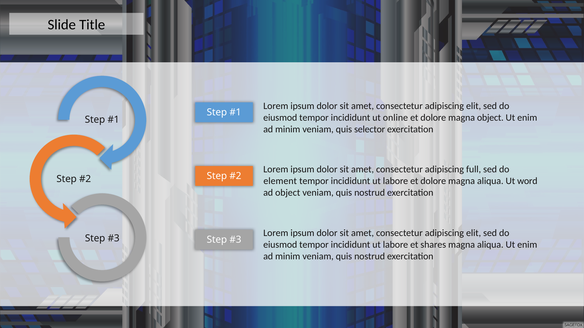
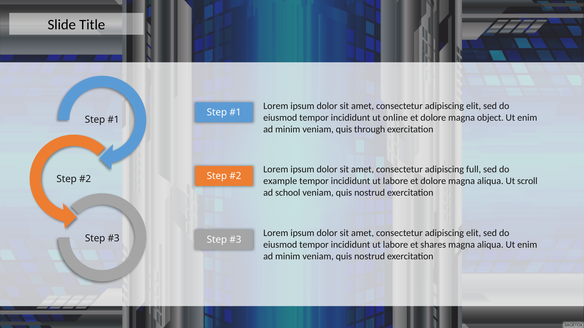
selector: selector -> through (370, 129)
element: element -> example (280, 181)
word: word -> scroll (527, 181)
ad object: object -> school (288, 193)
